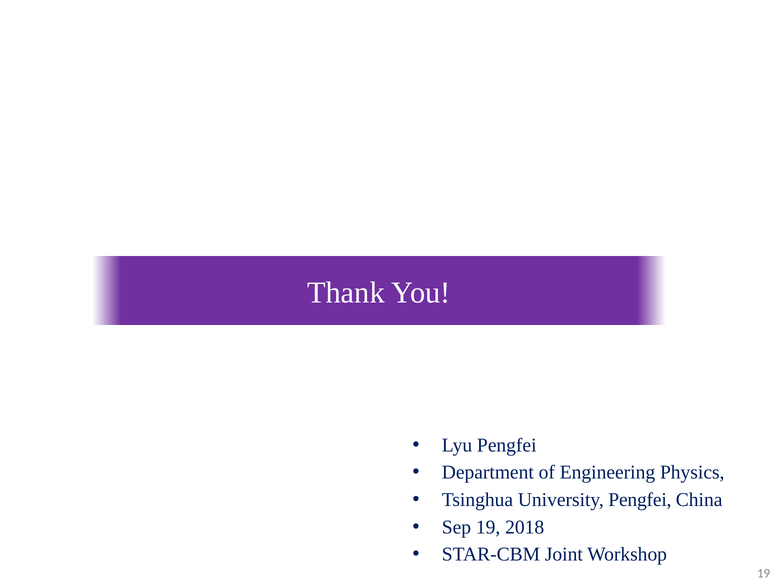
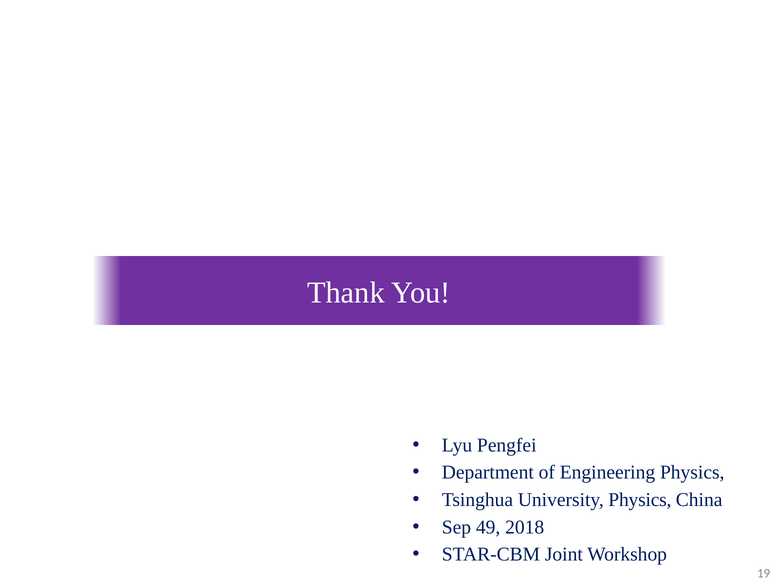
University Pengfei: Pengfei -> Physics (640, 500)
Sep 19: 19 -> 49 (488, 527)
